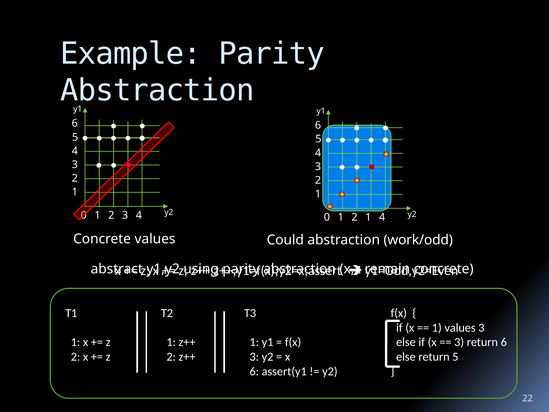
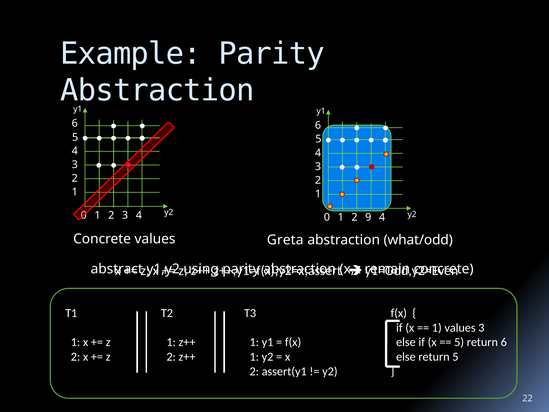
2 1: 1 -> 9 (368, 217)
Could: Could -> Greta (285, 240)
work/odd: work/odd -> what/odd (418, 240)
3: 3 -> 5 (459, 342)
3: 3 -> 1 (254, 357)
6: 6 -> 2 (254, 371)
